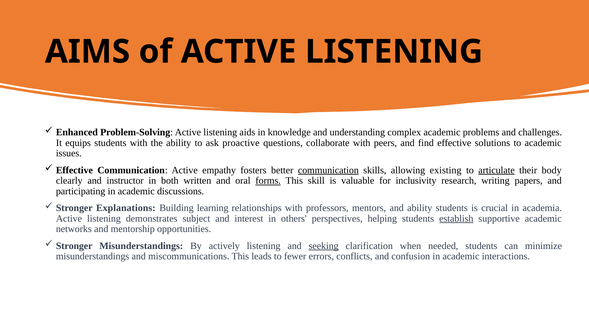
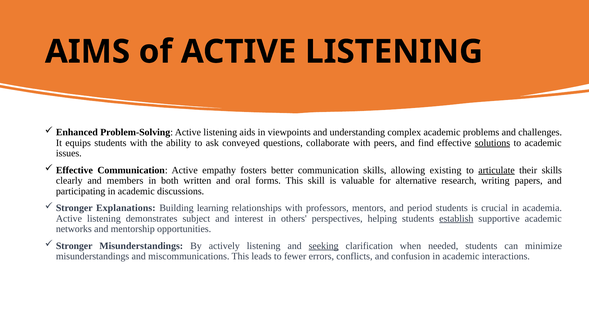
knowledge: knowledge -> viewpoints (289, 132)
proactive: proactive -> conveyed (241, 143)
solutions underline: none -> present (492, 143)
communication underline: present -> none (328, 170)
their body: body -> skills (552, 170)
instructor: instructor -> members (125, 181)
forms underline: present -> none (268, 181)
inclusivity: inclusivity -> alternative (416, 181)
and ability: ability -> period (420, 208)
